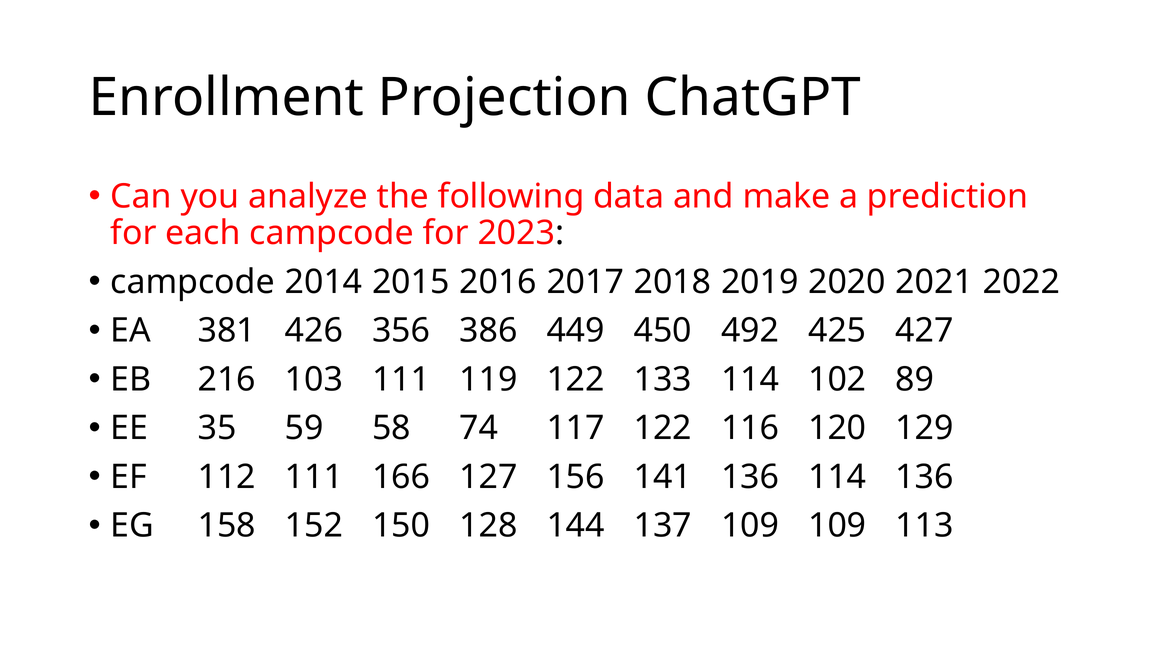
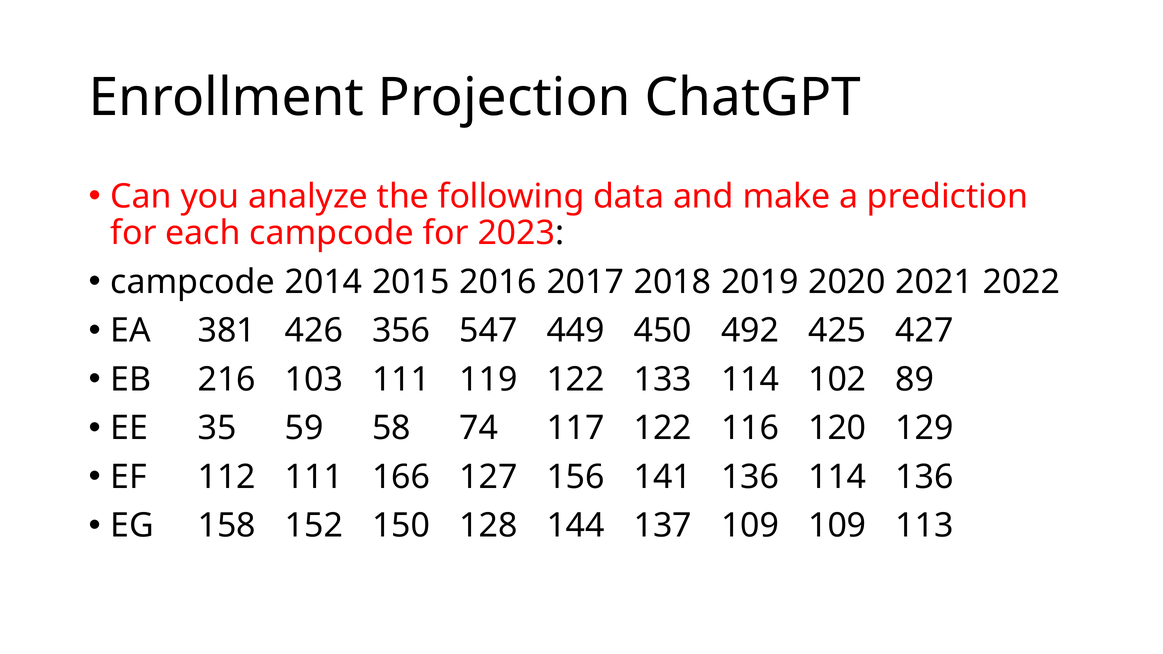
386: 386 -> 547 (488, 331)
